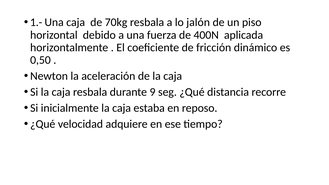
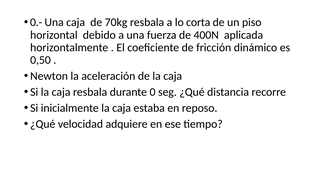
1.-: 1.- -> 0.- (36, 22)
jalón: jalón -> corta (198, 22)
9: 9 -> 0 (153, 92)
